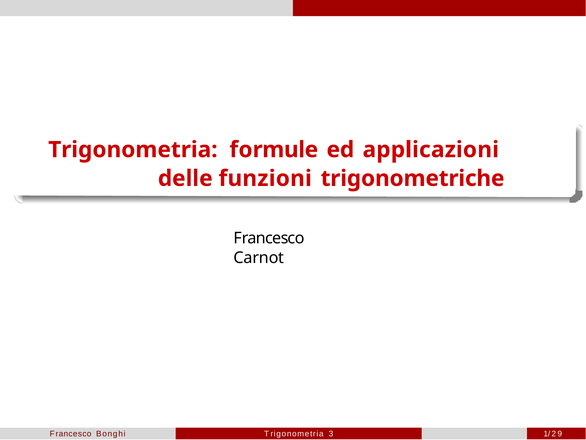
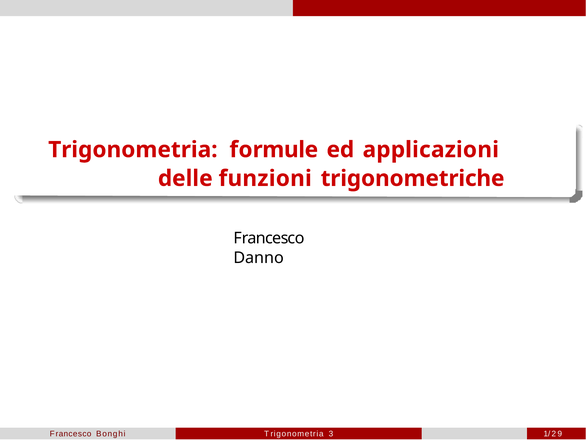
Carnot: Carnot -> Danno (259, 258)
